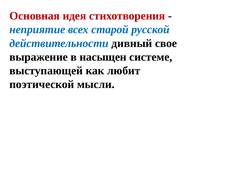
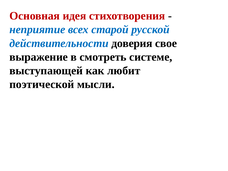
дивный: дивный -> доверия (132, 43)
насыщен: насыщен -> смотреть (103, 57)
